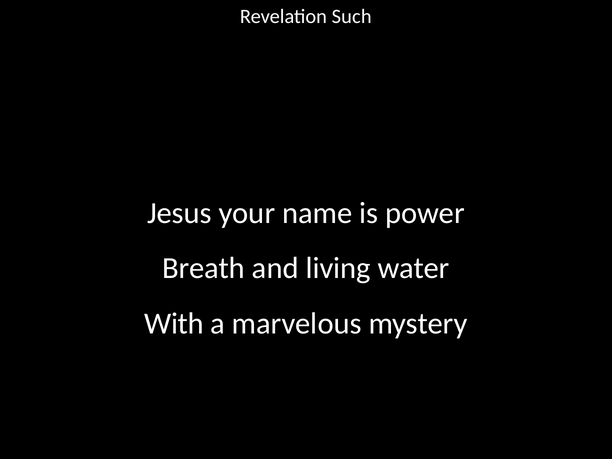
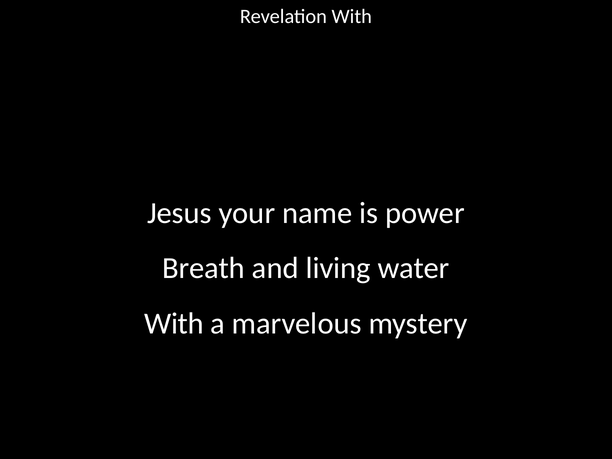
Revelation Such: Such -> With (352, 17)
